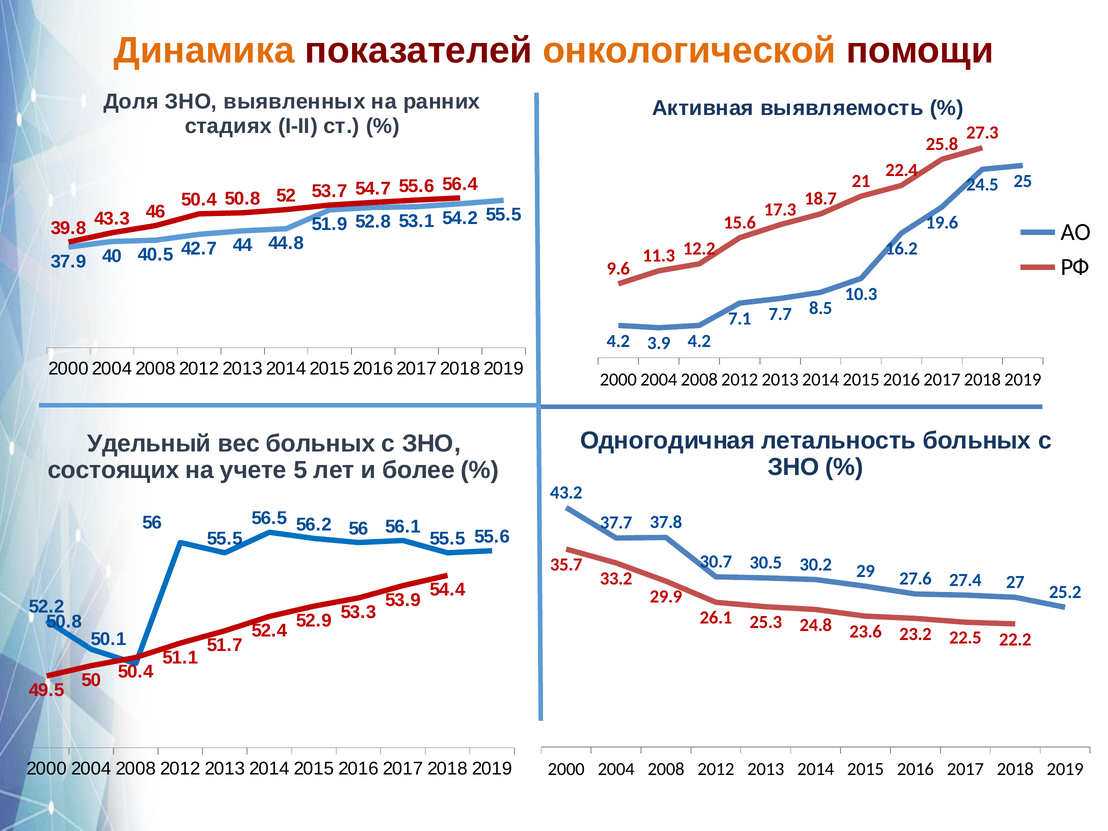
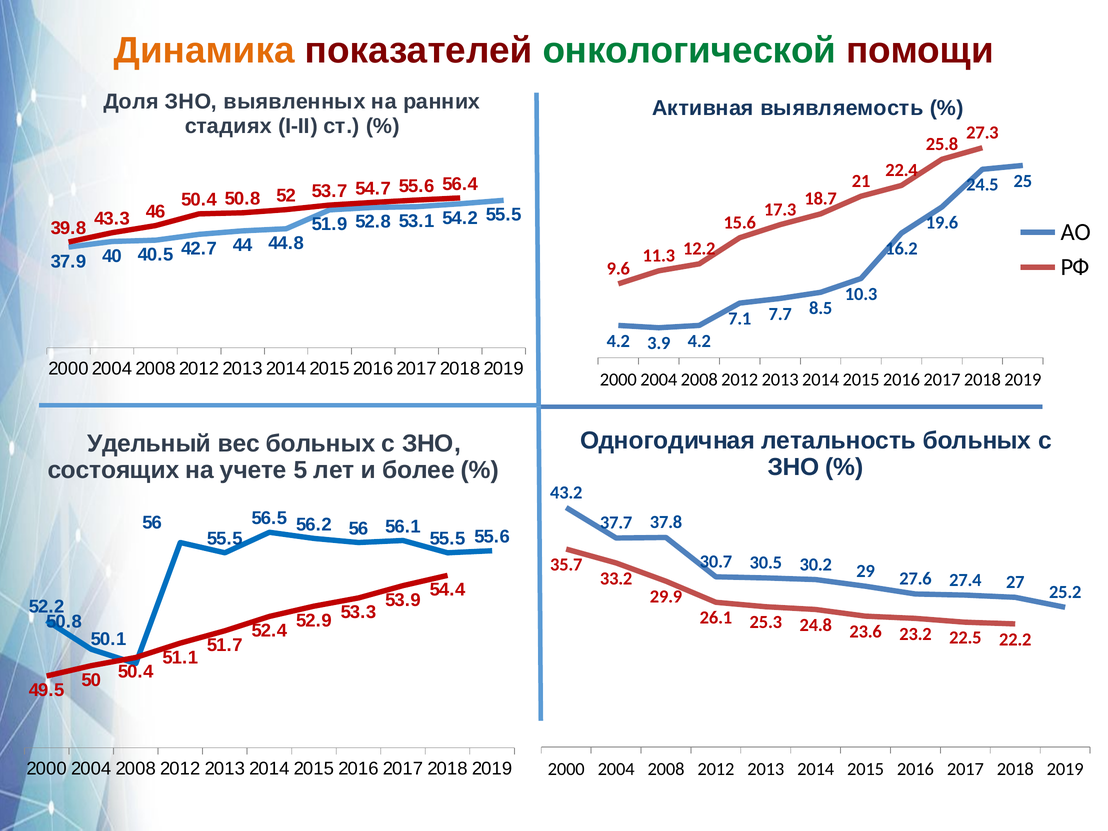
онкологической colour: orange -> green (689, 51)
